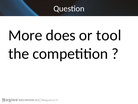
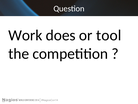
More: More -> Work (25, 35)
